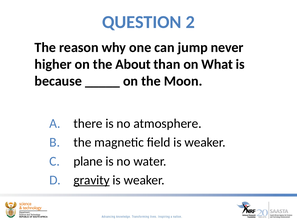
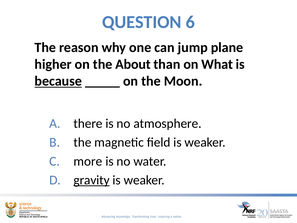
2: 2 -> 6 (190, 22)
never: never -> plane (227, 47)
because underline: none -> present (58, 81)
plane: plane -> more (88, 161)
